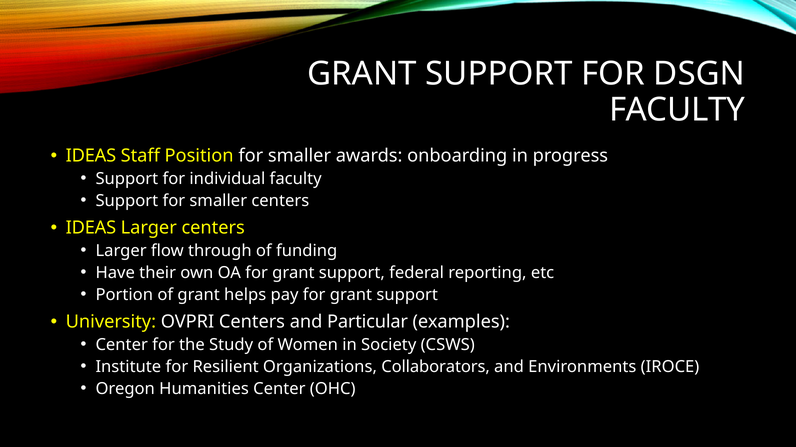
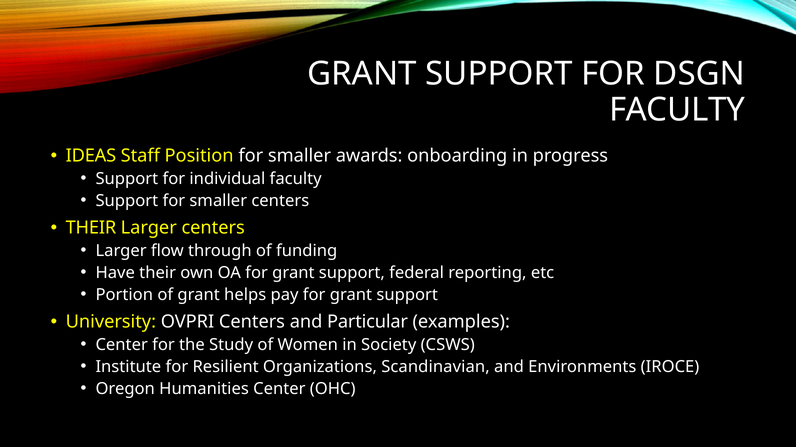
IDEAS: IDEAS -> THEIR (91, 228)
Collaborators: Collaborators -> Scandinavian (435, 367)
